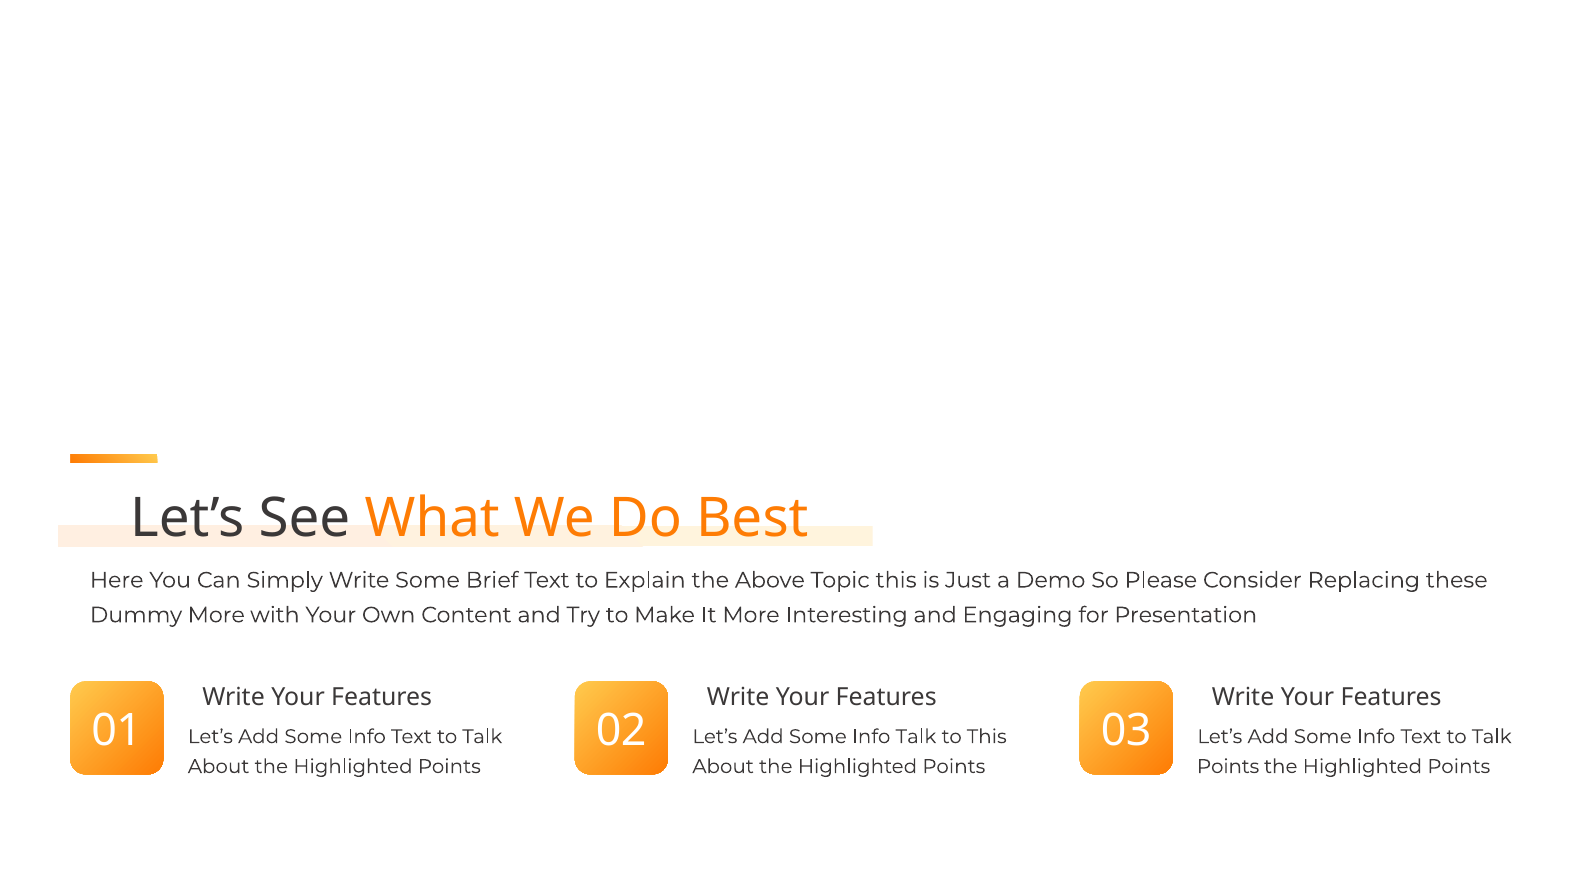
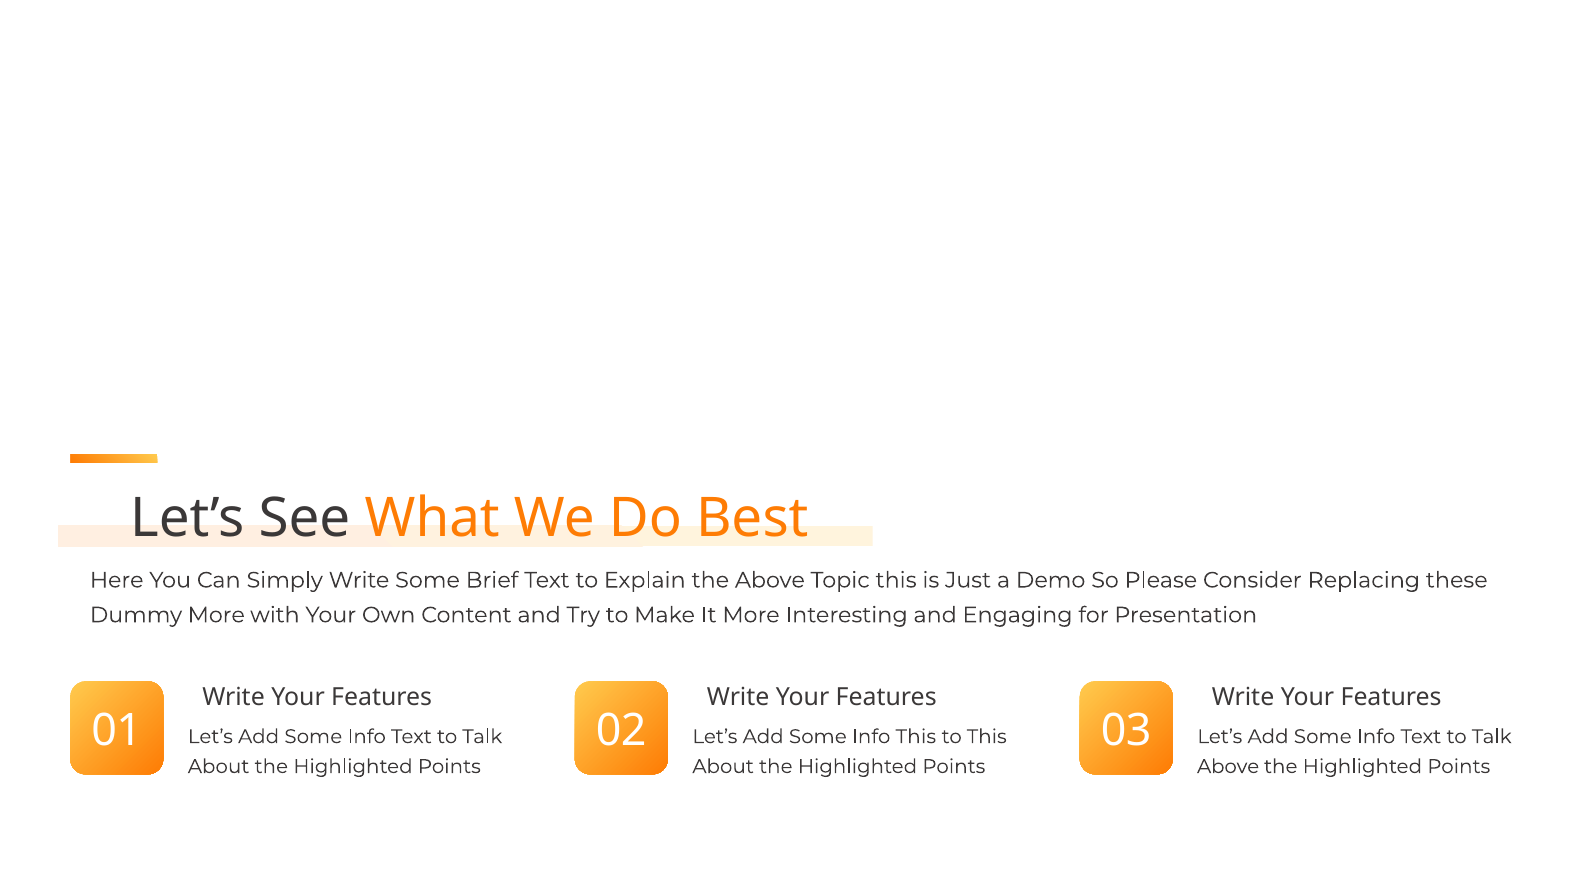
Info Talk: Talk -> This (916, 736)
Points: Points -> Above (1228, 766)
